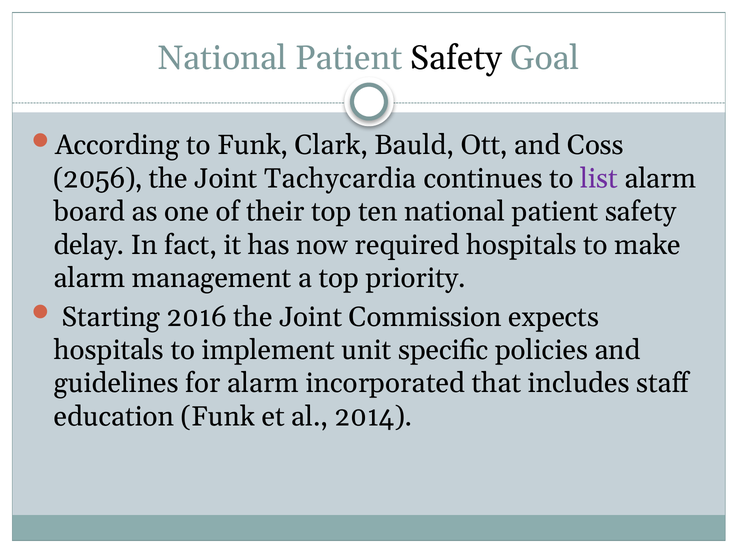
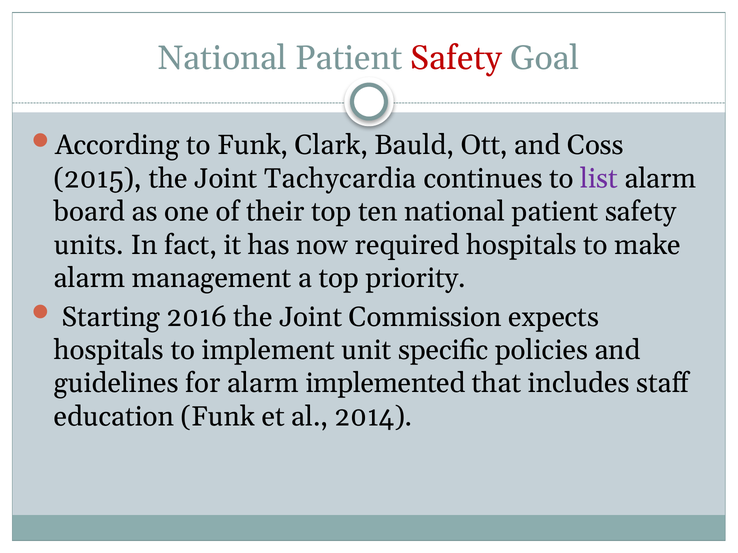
Safety colour: black -> red (456, 58)
2056: 2056 -> 2015 (98, 179)
delay: delay -> units (89, 245)
incorporated: incorporated -> implemented (386, 384)
